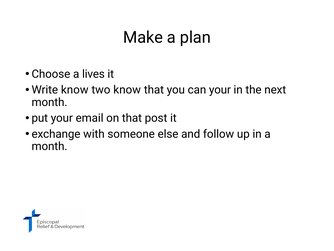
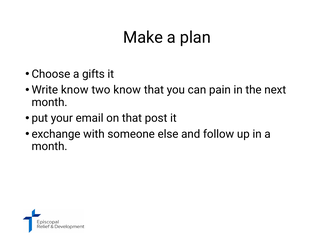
lives: lives -> gifts (93, 74)
can your: your -> pain (220, 90)
